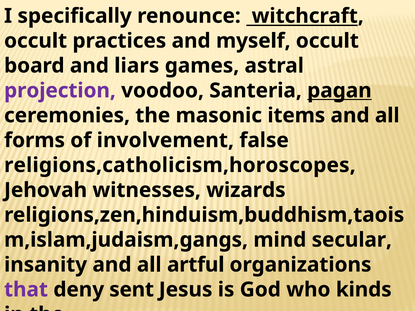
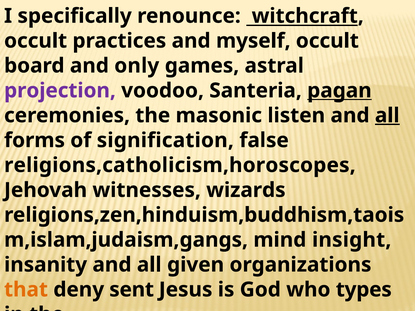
liars: liars -> only (137, 66)
items: items -> listen (296, 116)
all underline: none -> present (387, 116)
involvement: involvement -> signification (165, 140)
secular: secular -> insight (352, 240)
artful: artful -> given (196, 265)
that colour: purple -> orange (26, 290)
kinds: kinds -> types (364, 290)
